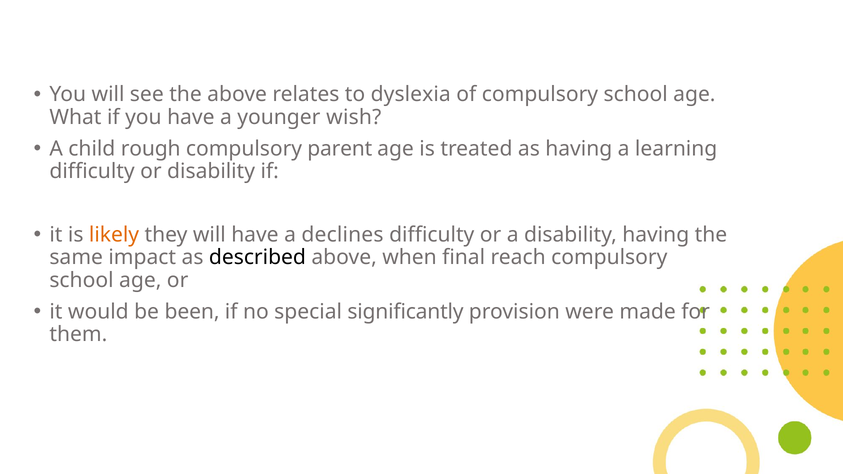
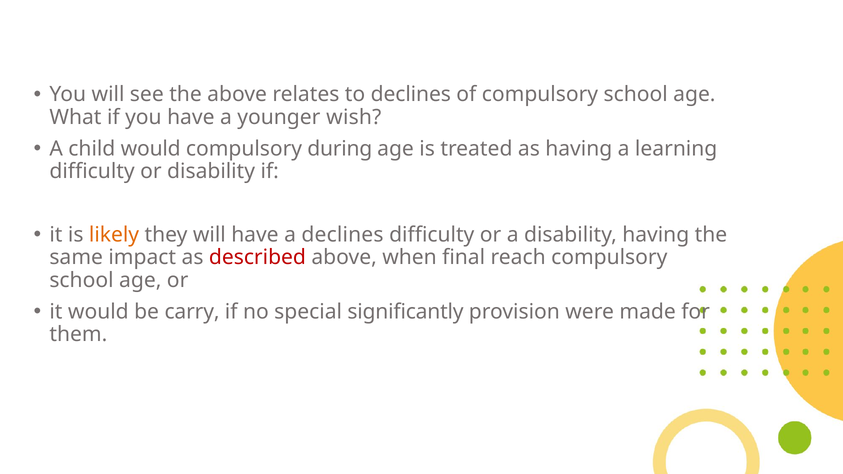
to dyslexia: dyslexia -> declines (411, 95)
child rough: rough -> would (151, 149)
parent: parent -> during (340, 149)
described colour: black -> red (257, 257)
been: been -> carry (192, 312)
